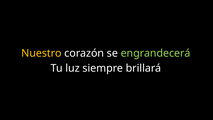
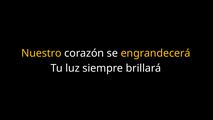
engrandecerá colour: light green -> yellow (156, 53)
